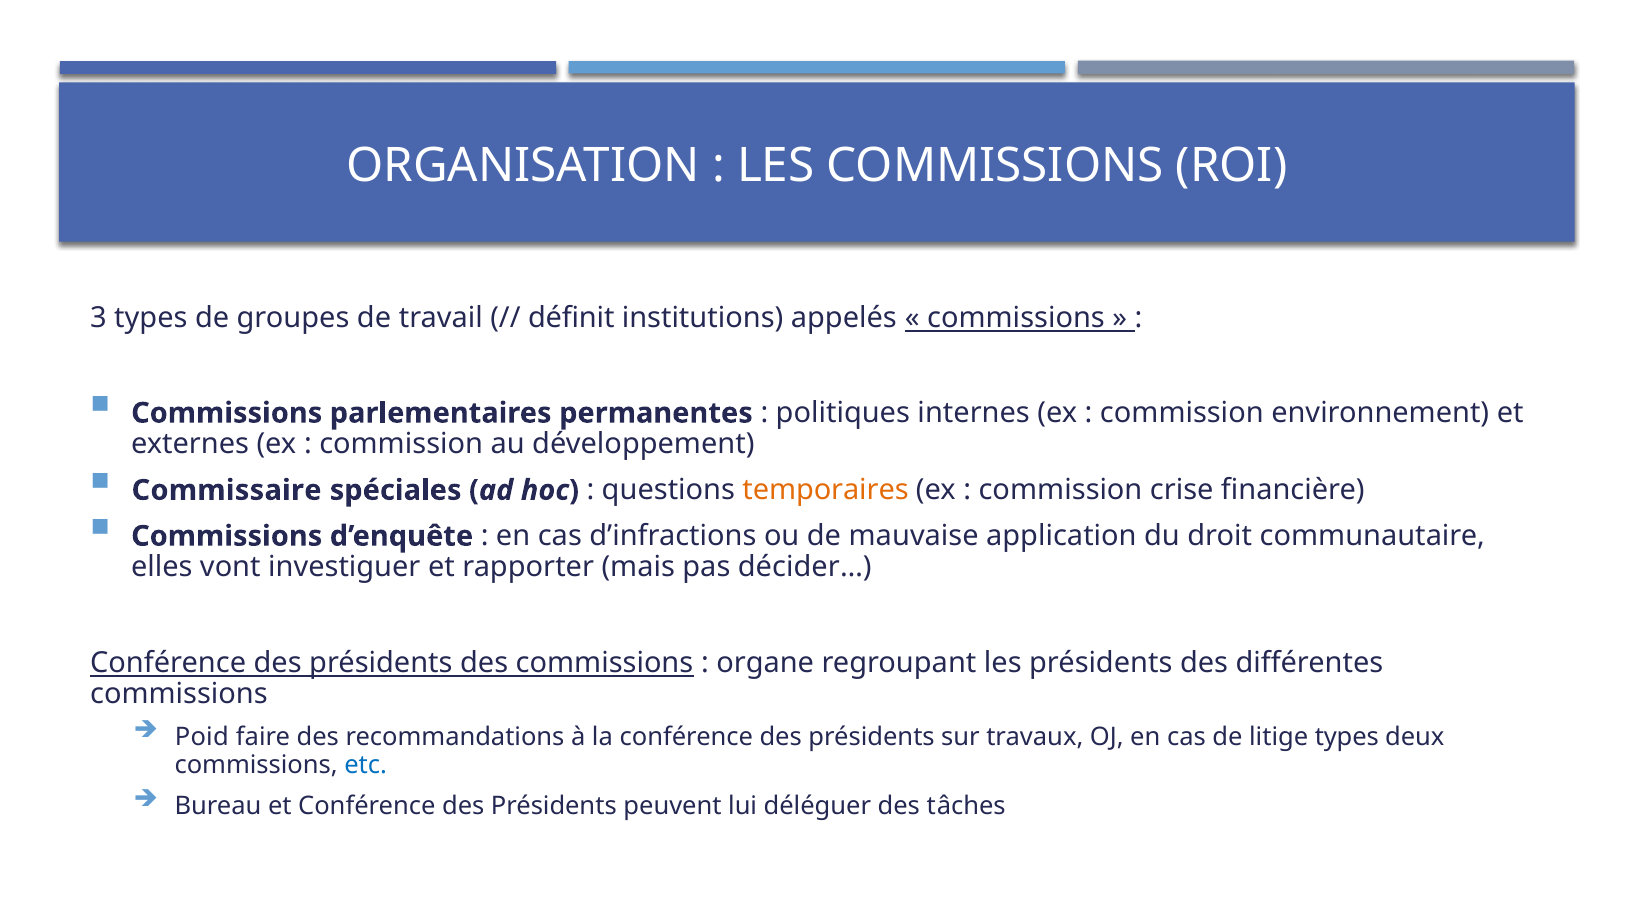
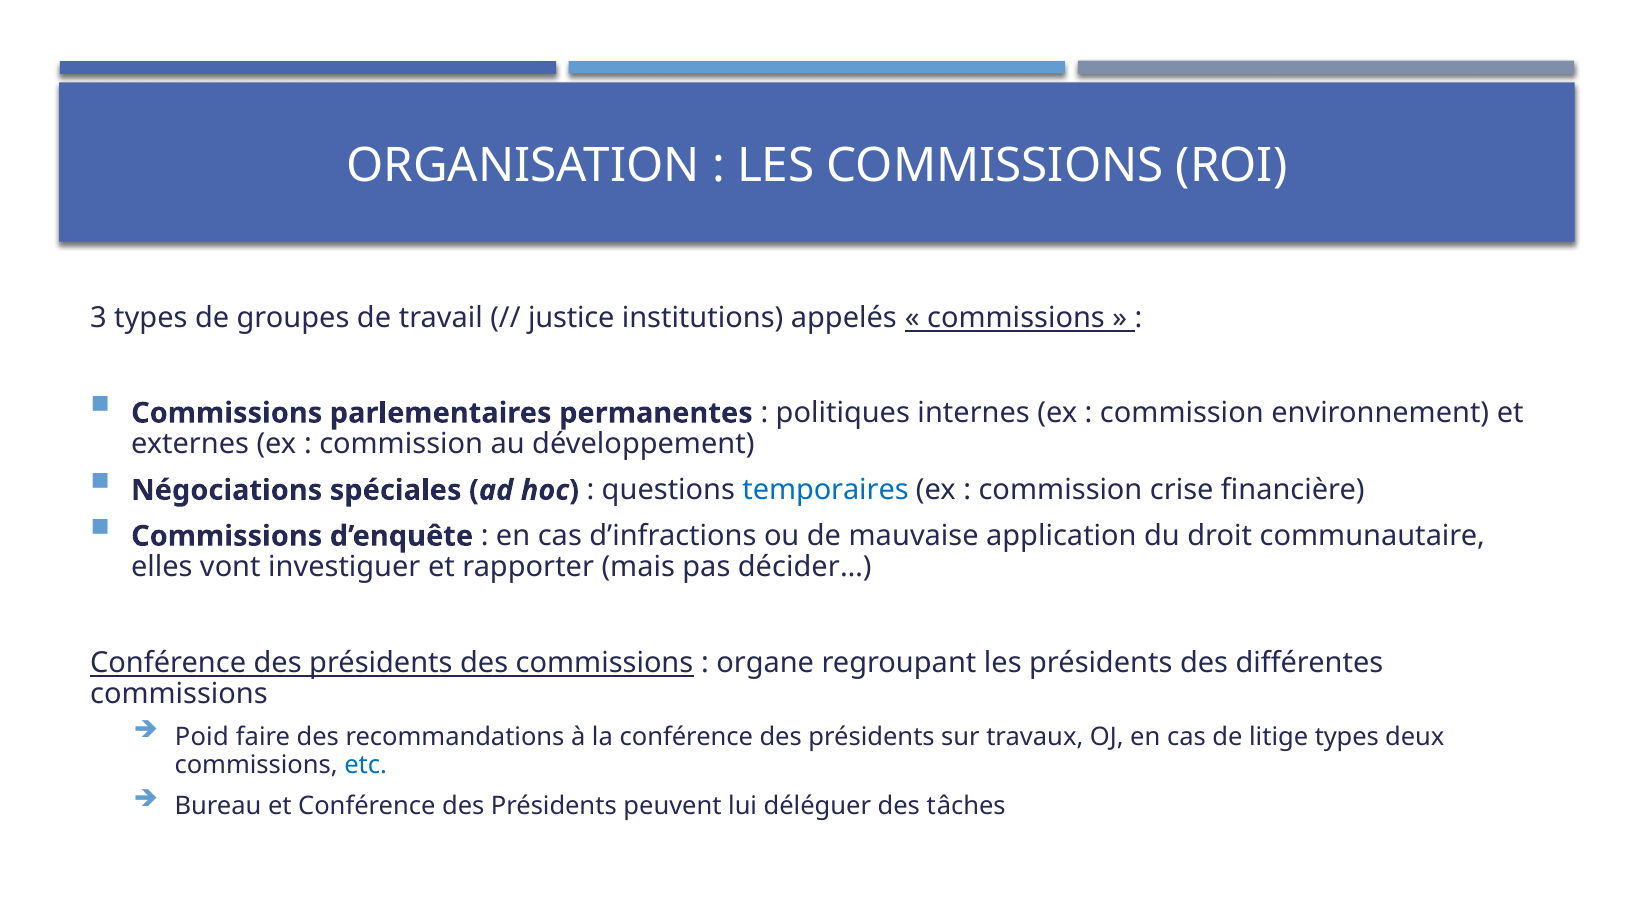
définit: définit -> justice (571, 318)
Commissaire: Commissaire -> Négociations (227, 490)
temporaires colour: orange -> blue (826, 490)
